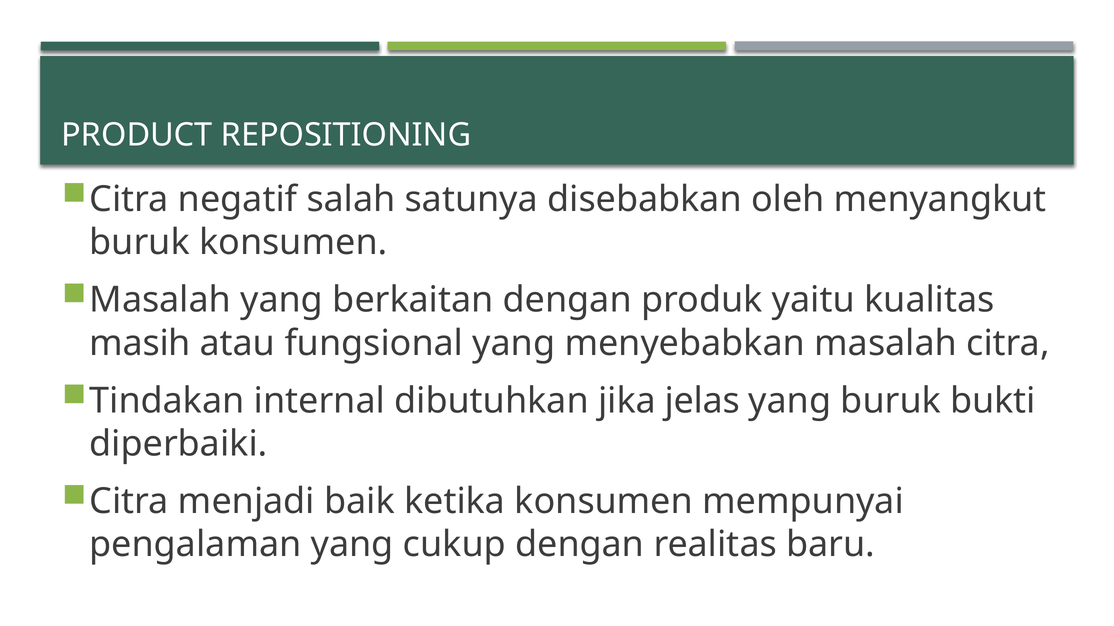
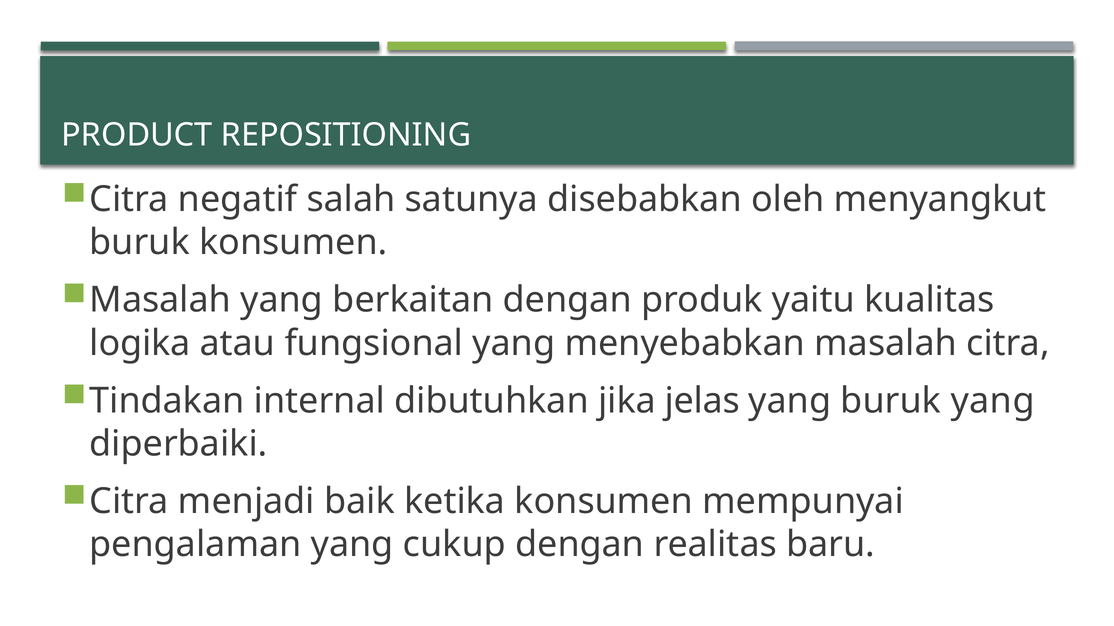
masih: masih -> logika (140, 344)
buruk bukti: bukti -> yang (993, 401)
